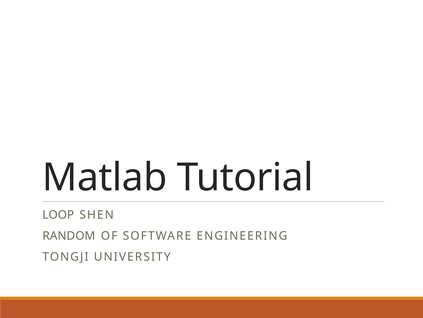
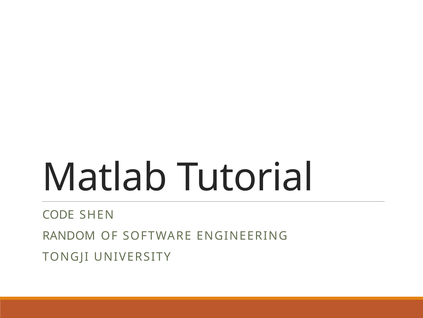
LOOP: LOOP -> CODE (58, 215)
